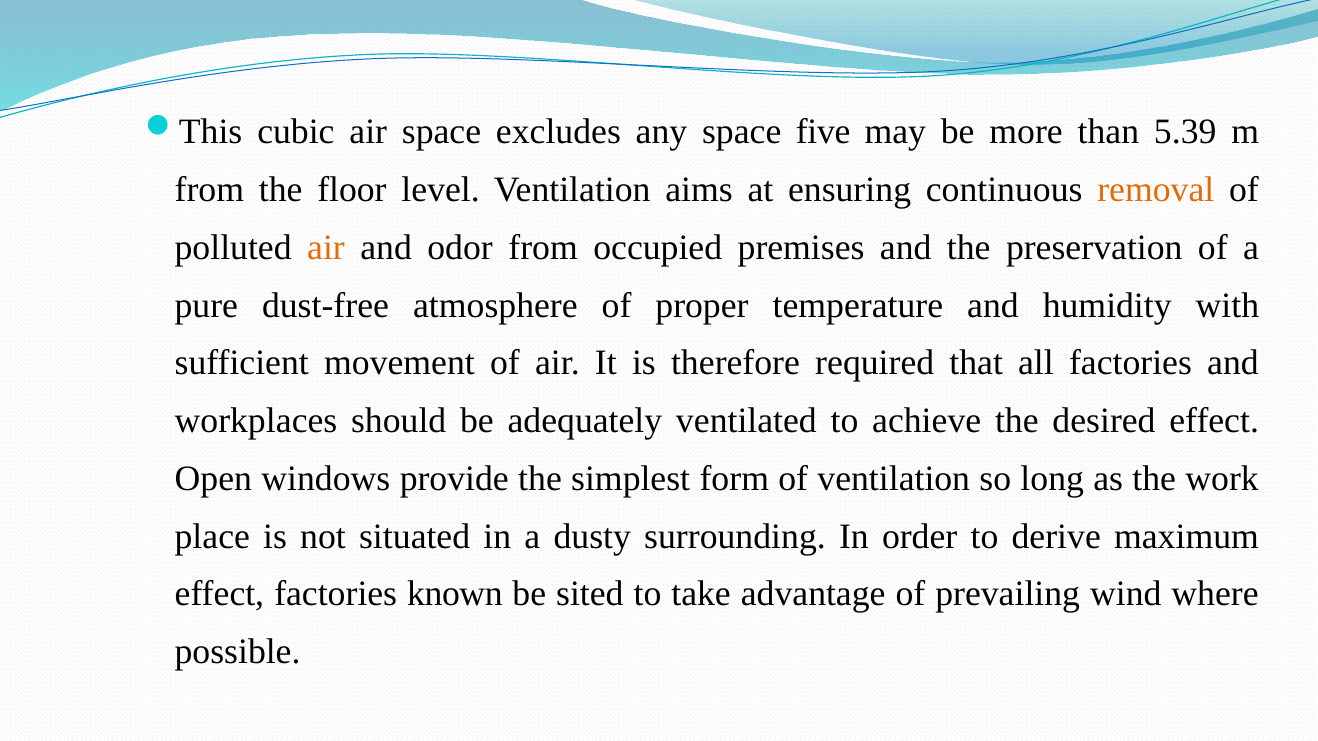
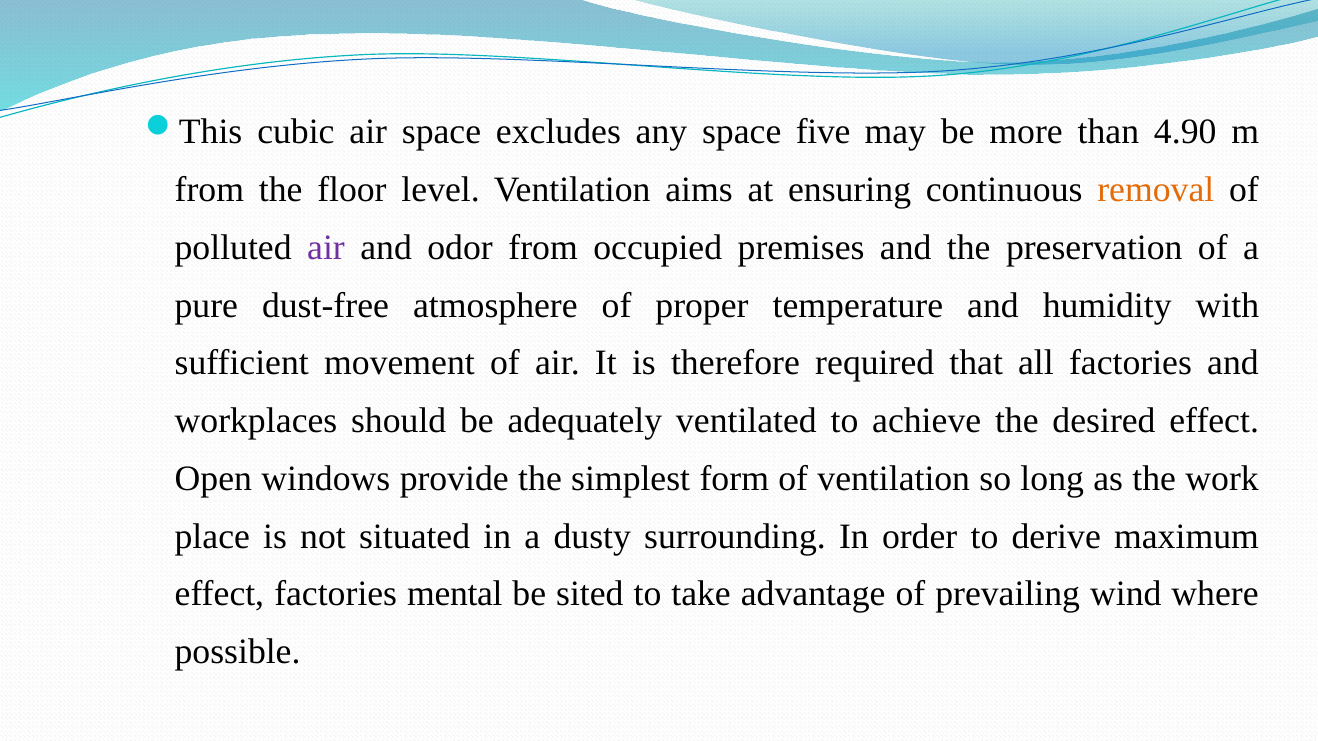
5.39: 5.39 -> 4.90 (1185, 132)
air colour: orange -> purple (326, 248)
known: known -> mental (455, 595)
